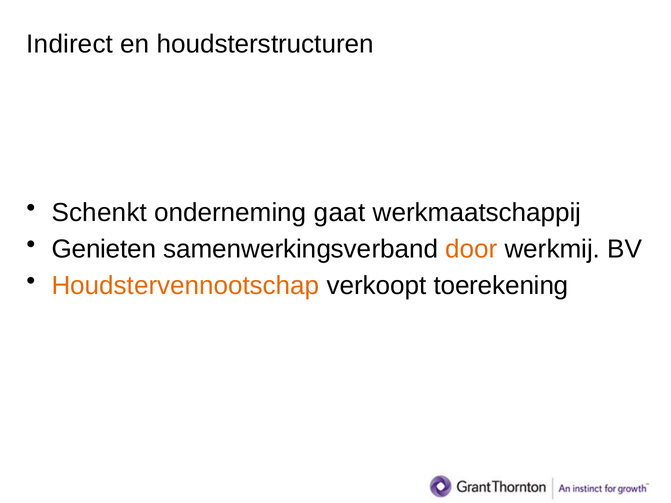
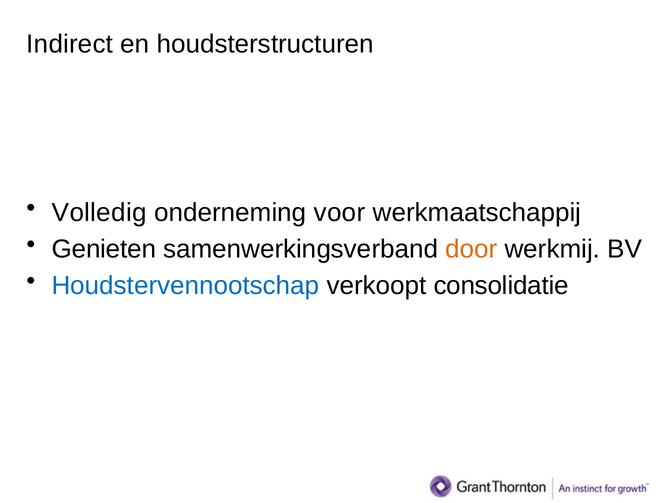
Schenkt: Schenkt -> Volledig (99, 213)
gaat: gaat -> voor (340, 213)
Houdstervennootschap colour: orange -> blue (186, 286)
toerekening: toerekening -> consolidatie (501, 286)
